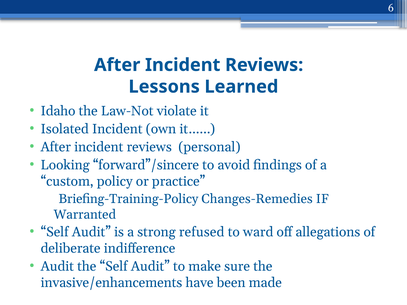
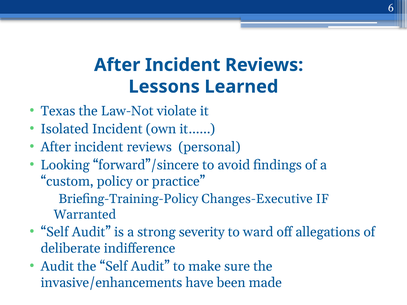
Idaho: Idaho -> Texas (58, 111)
Changes-Remedies: Changes-Remedies -> Changes-Executive (257, 199)
refused: refused -> severity (202, 232)
